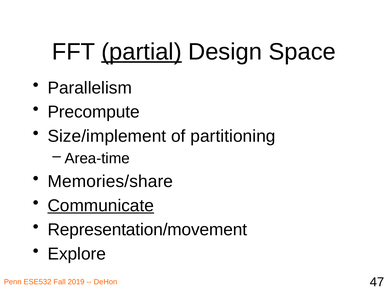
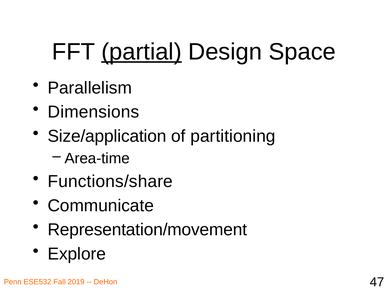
Precompute: Precompute -> Dimensions (93, 112)
Size/implement: Size/implement -> Size/application (107, 136)
Memories/share: Memories/share -> Functions/share (110, 181)
Communicate underline: present -> none (101, 206)
